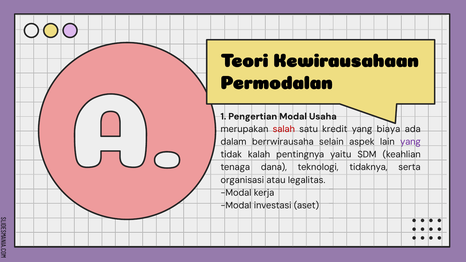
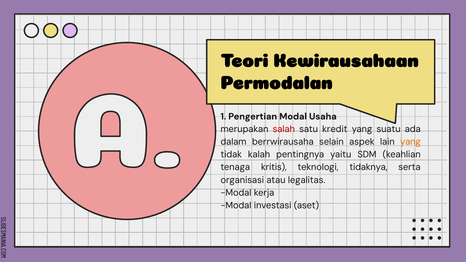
biaya: biaya -> suatu (389, 129)
yang colour: purple -> orange (410, 142)
dana: dana -> kritis (274, 167)
